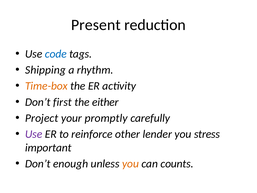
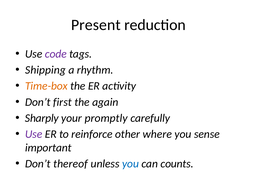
code colour: blue -> purple (56, 54)
either: either -> again (105, 102)
Project: Project -> Sharply (42, 118)
lender: lender -> where (157, 134)
stress: stress -> sense (207, 134)
enough: enough -> thereof (71, 164)
you colour: orange -> blue (130, 164)
